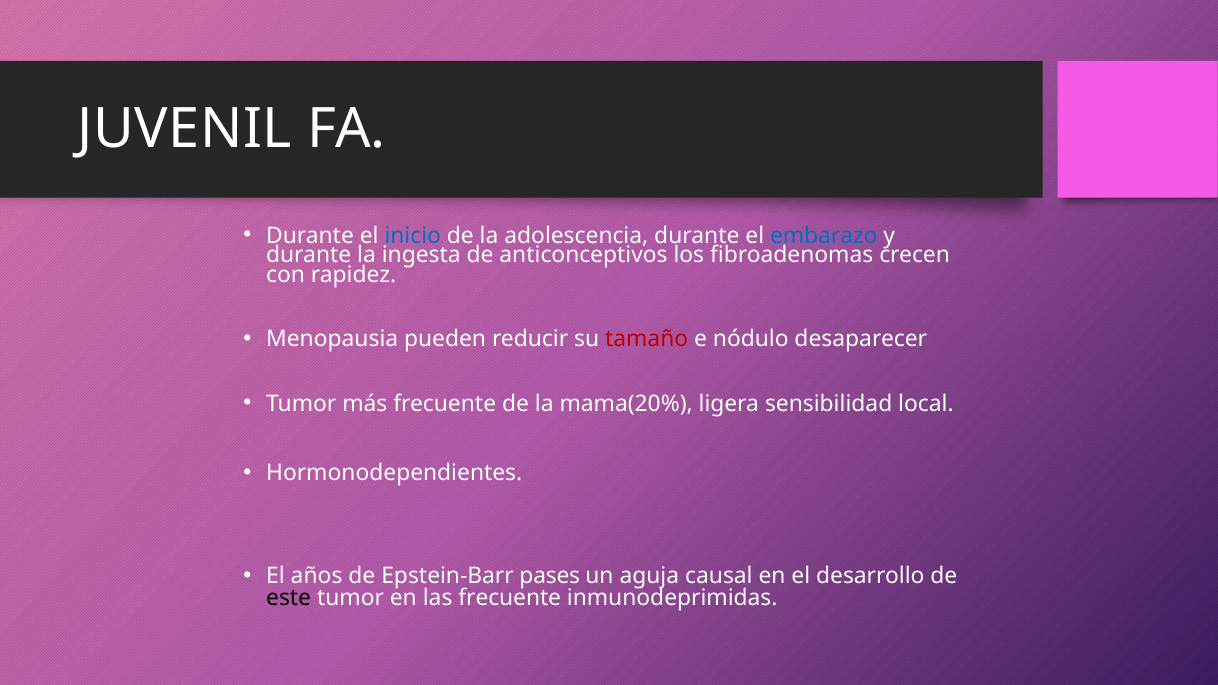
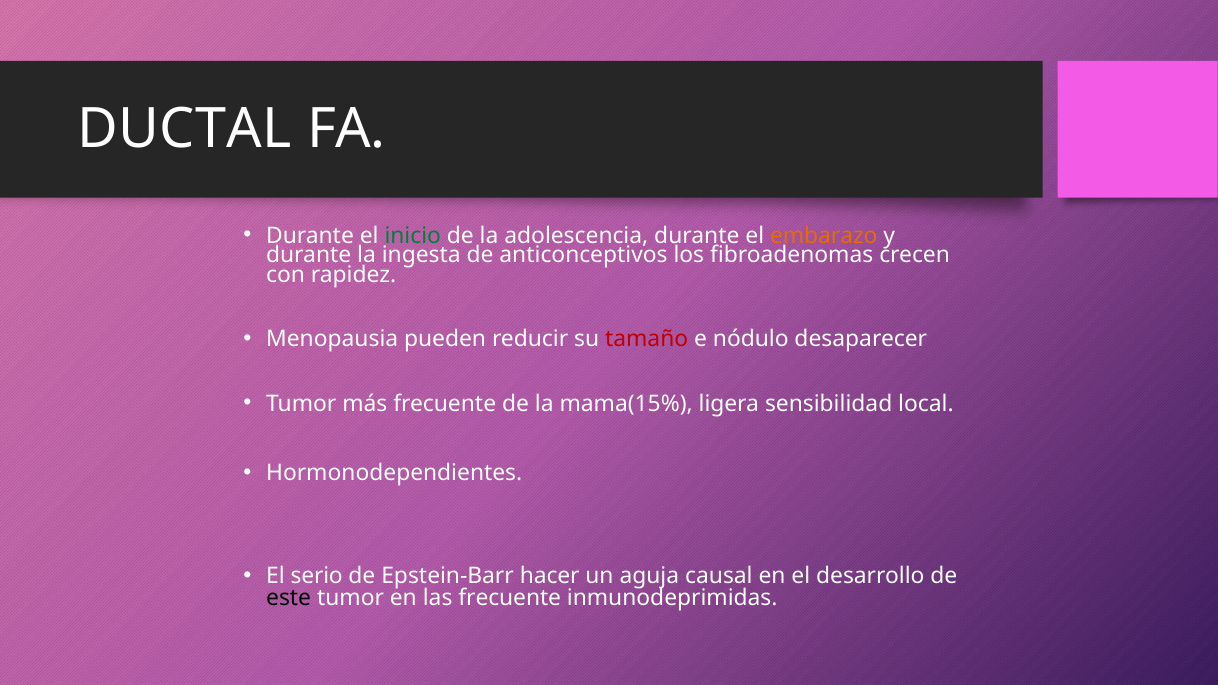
JUVENIL: JUVENIL -> DUCTAL (185, 129)
inicio colour: blue -> green (413, 236)
embarazo colour: blue -> orange (824, 236)
mama(20%: mama(20% -> mama(15% (626, 404)
años: años -> serio (317, 576)
pases: pases -> hacer (550, 576)
